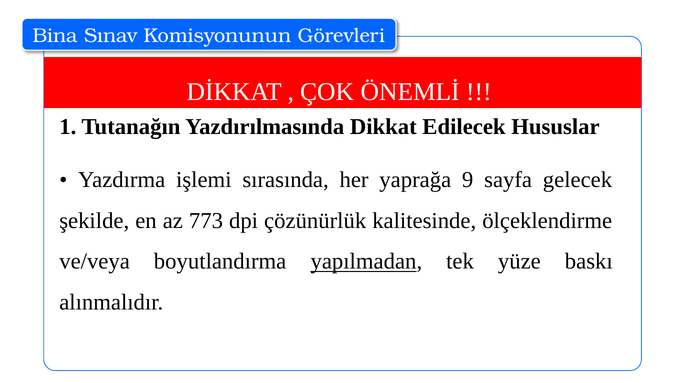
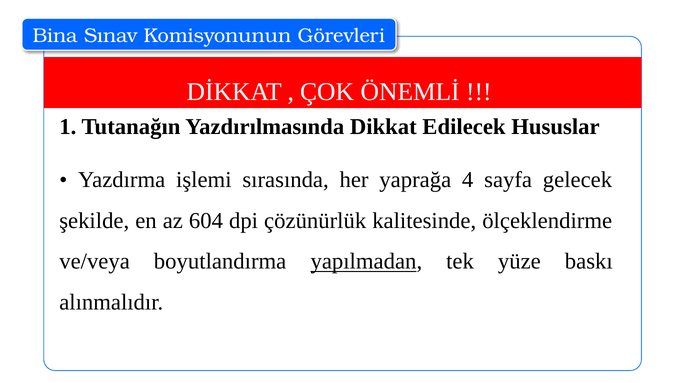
9: 9 -> 4 (468, 180)
773: 773 -> 604 (206, 221)
